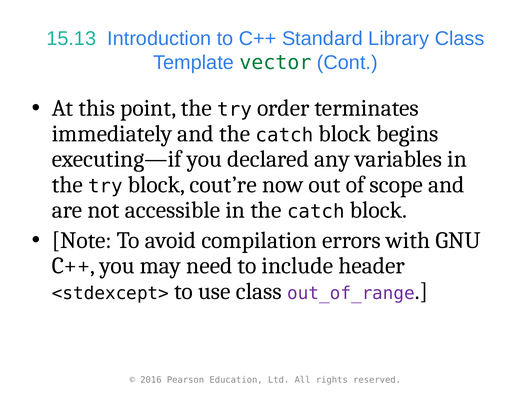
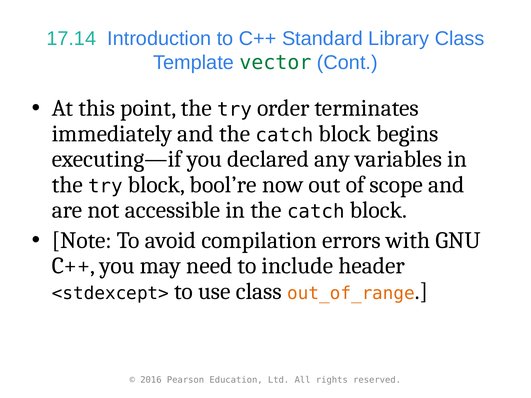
15.13: 15.13 -> 17.14 (71, 39)
cout’re: cout’re -> bool’re (223, 185)
out_of_range colour: purple -> orange (351, 293)
